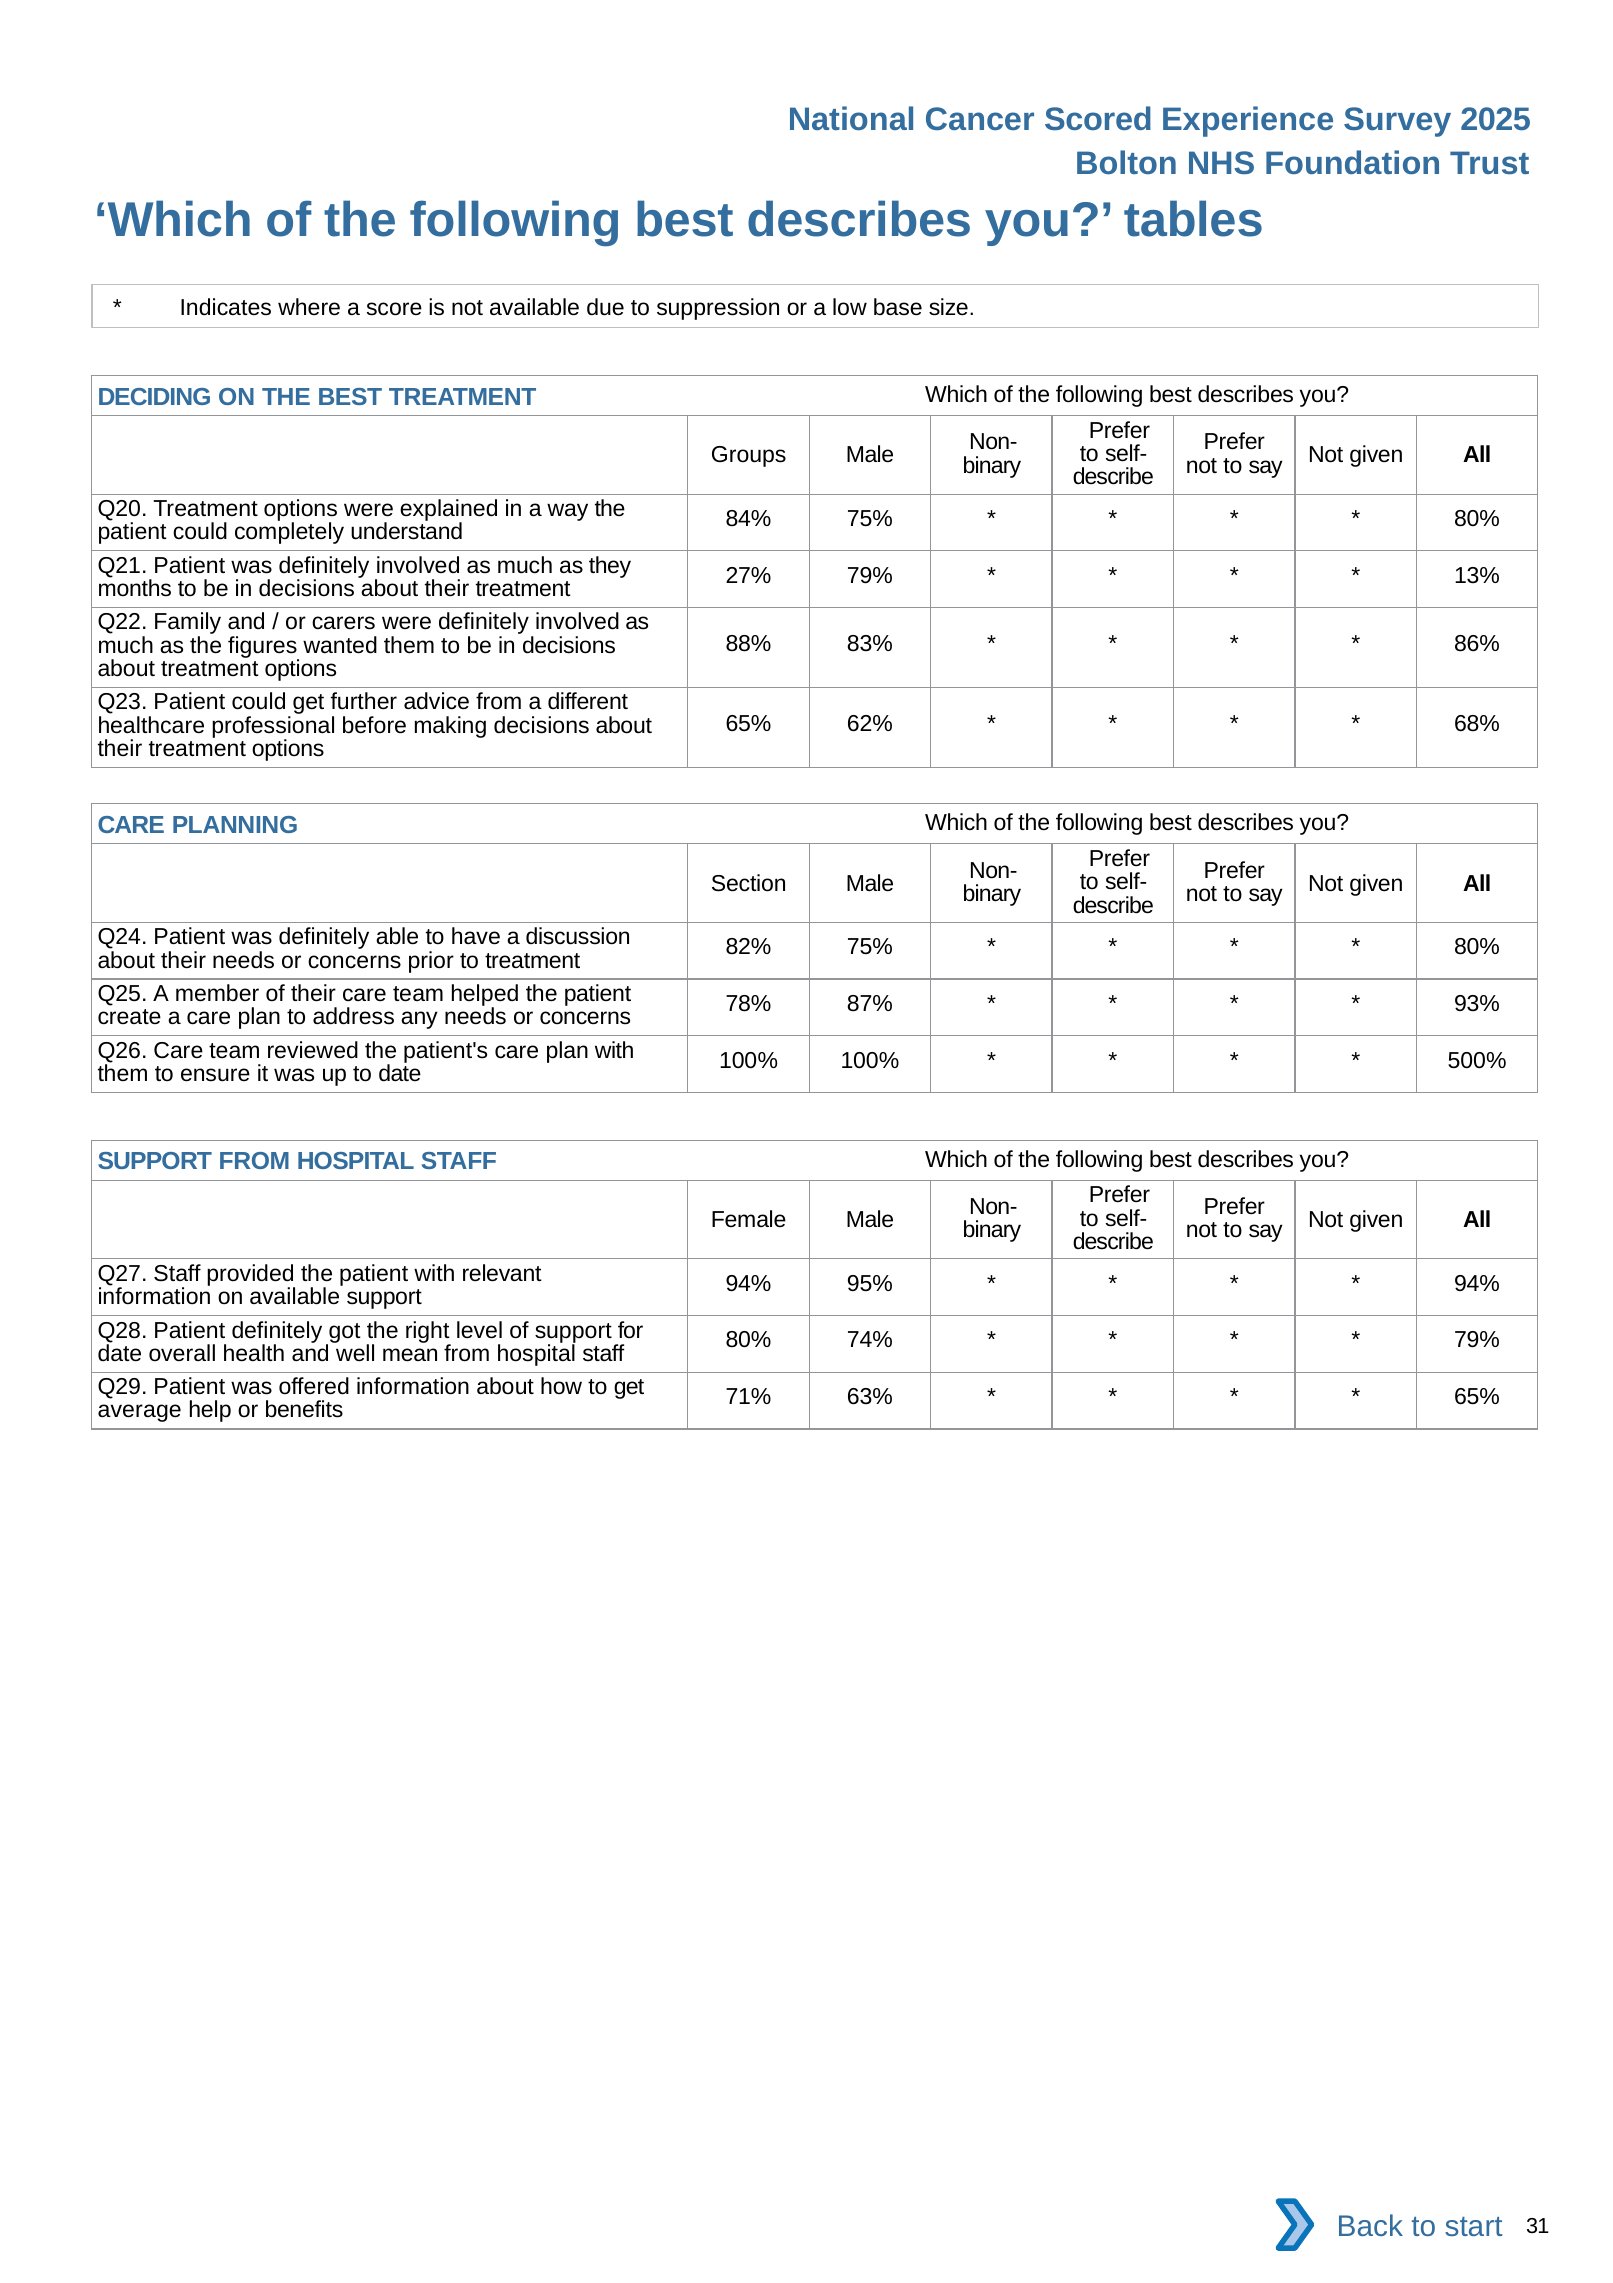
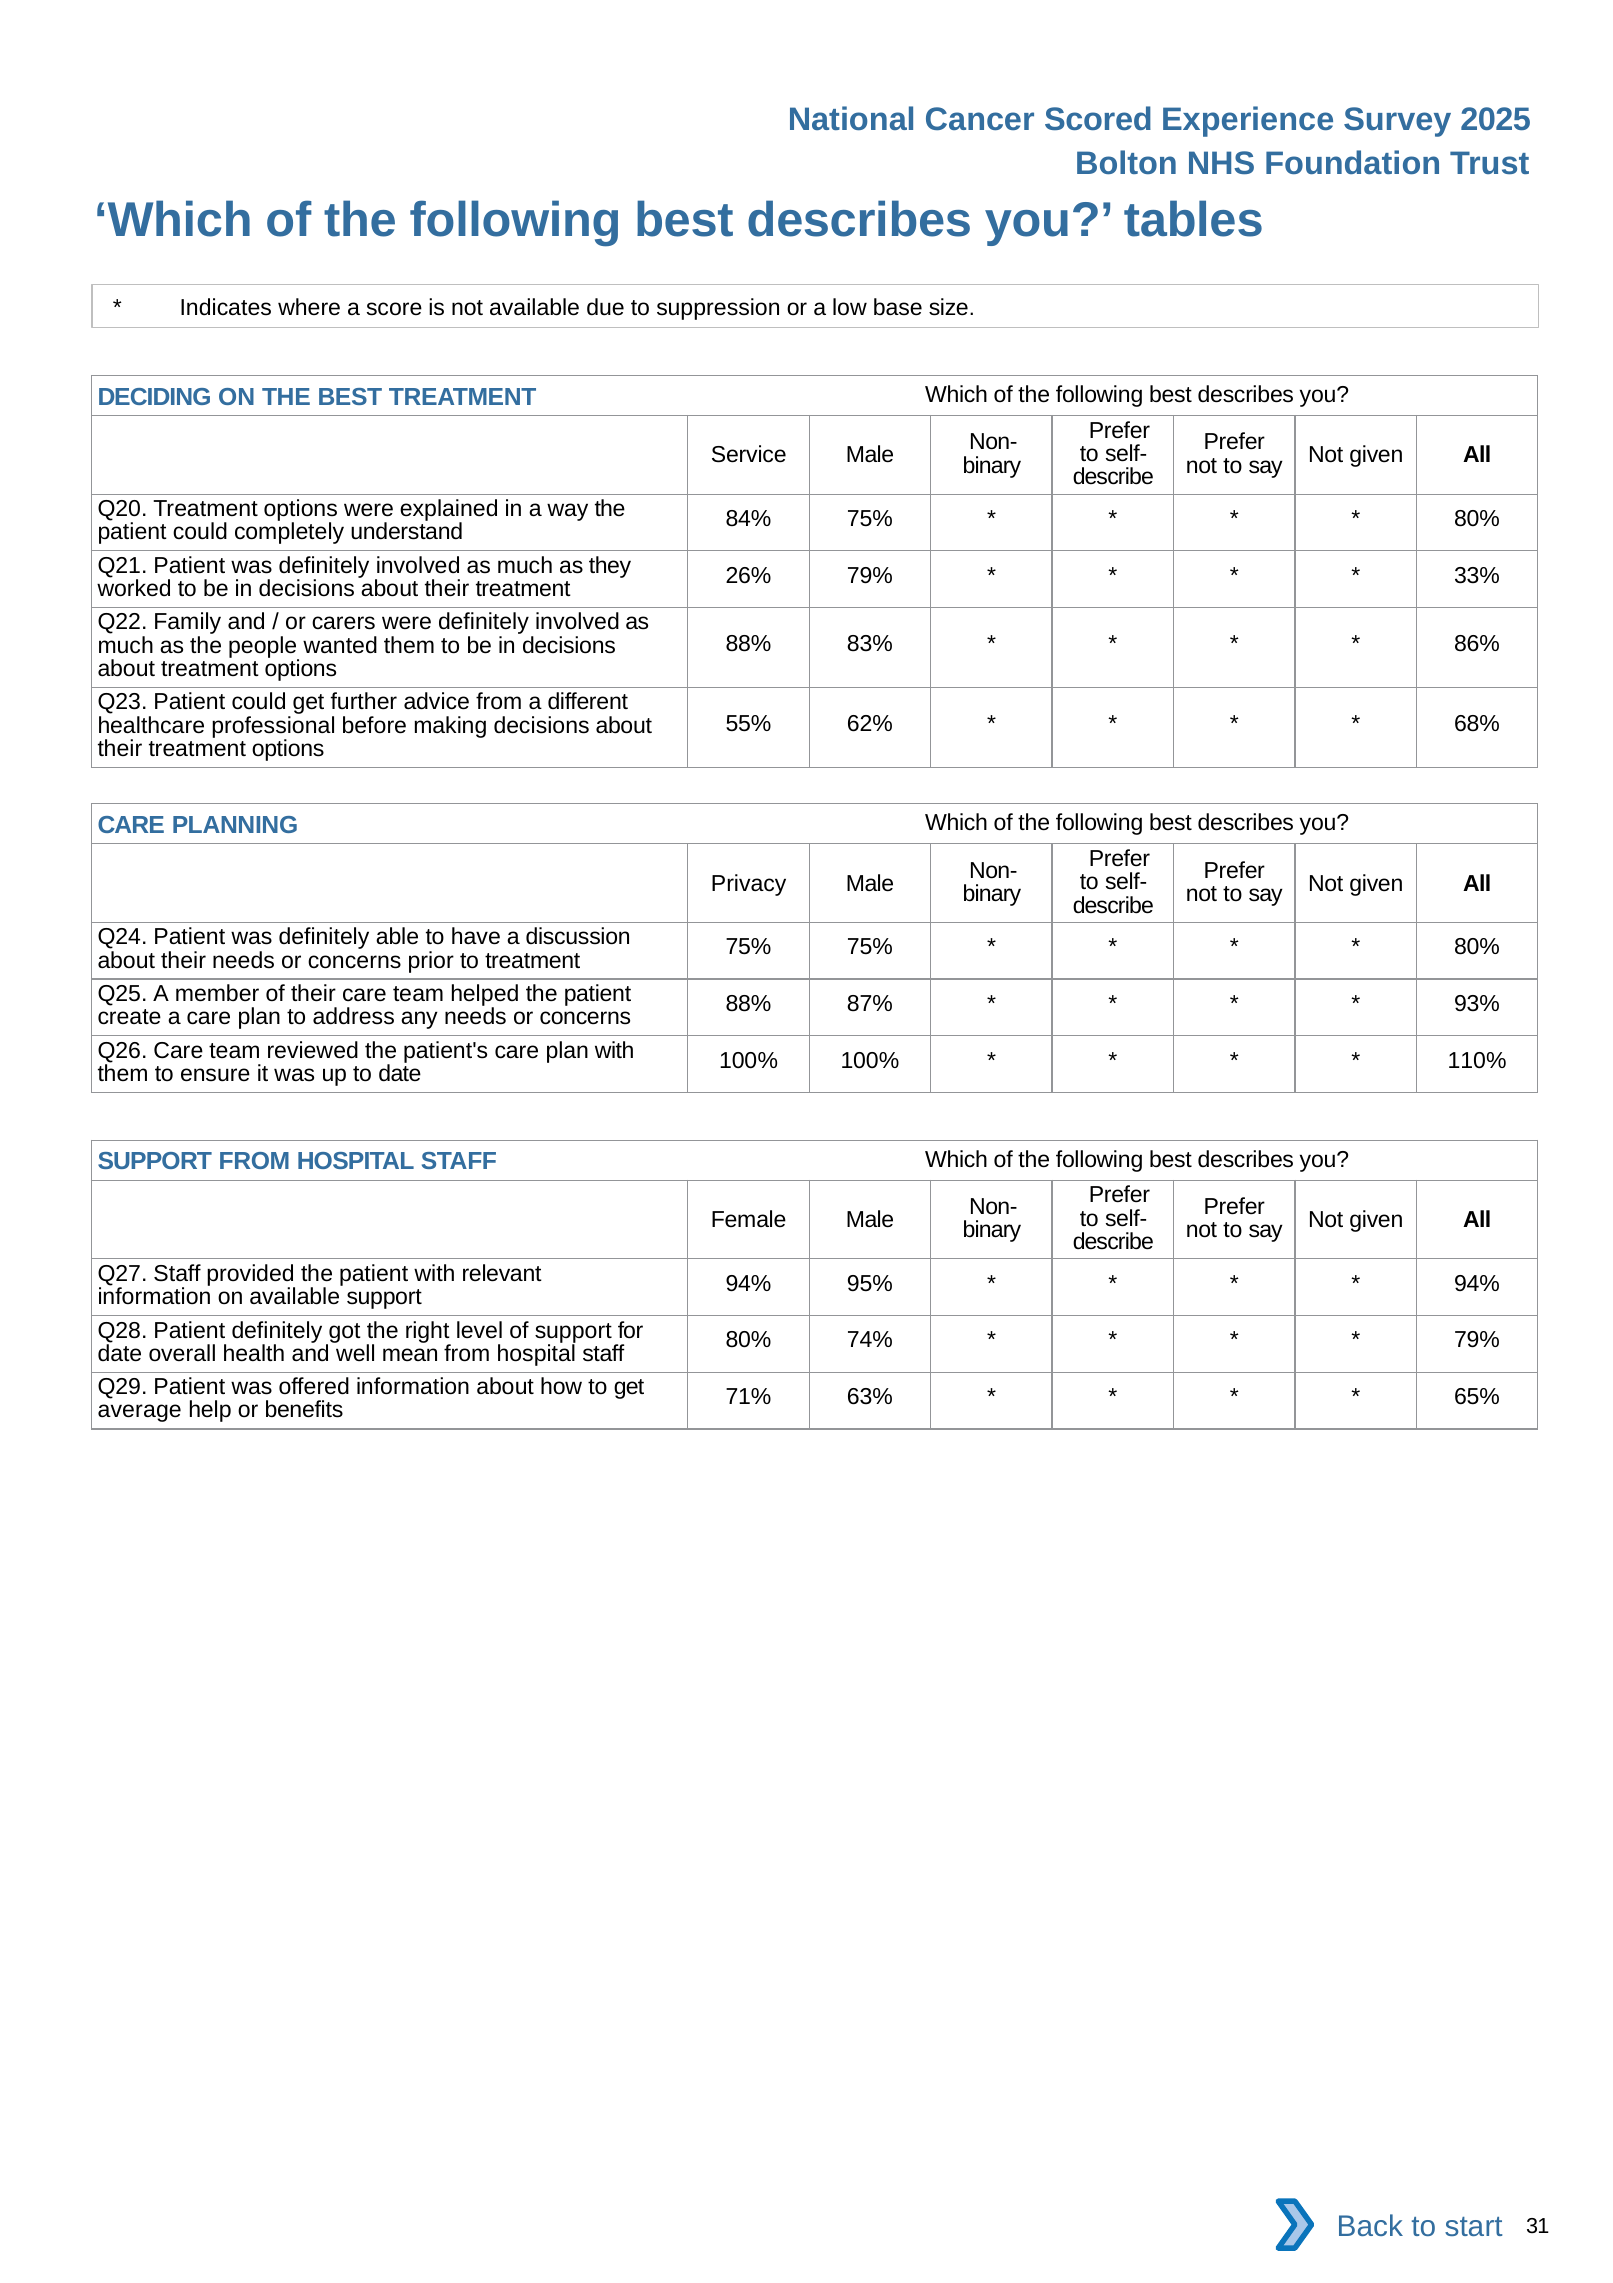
Groups: Groups -> Service (749, 455)
27%: 27% -> 26% (748, 575)
13%: 13% -> 33% (1477, 575)
months: months -> worked (135, 589)
figures: figures -> people (263, 646)
65%: 65% -> 55% (748, 724)
Section: Section -> Privacy (749, 883)
82%: 82% -> 75% (748, 947)
78%: 78% -> 88% (748, 1004)
500%: 500% -> 110% (1477, 1060)
